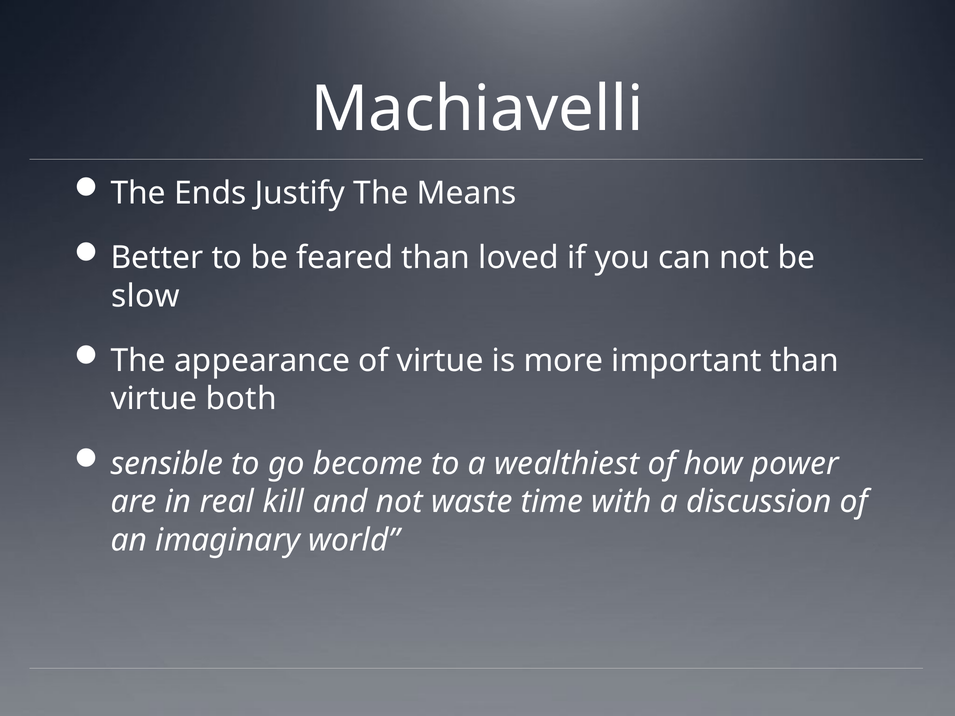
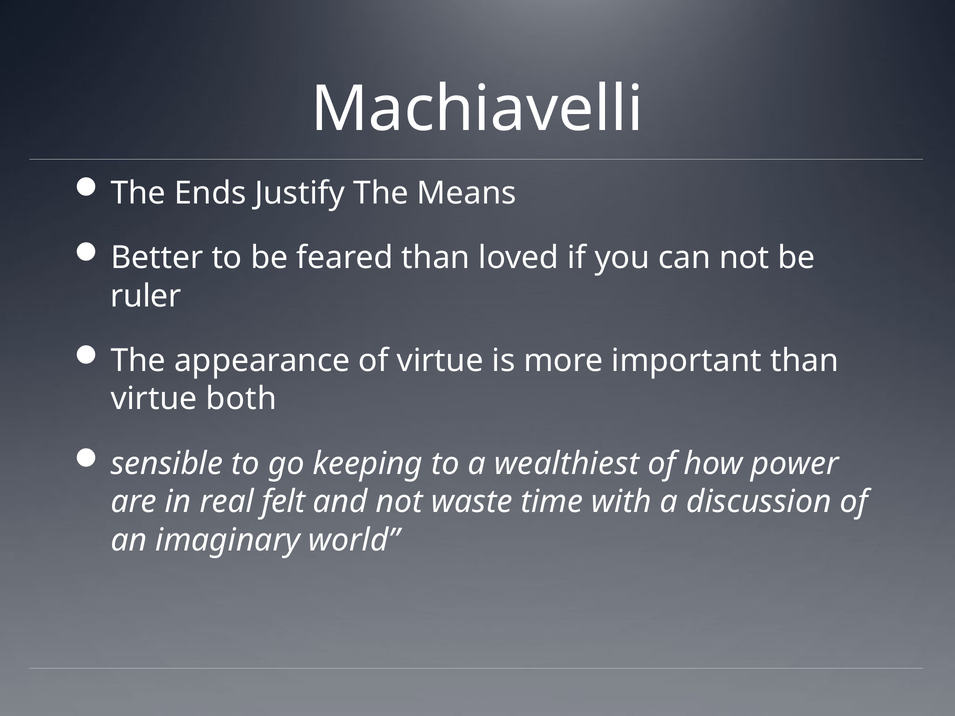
slow: slow -> ruler (146, 296)
become: become -> keeping (368, 464)
kill: kill -> felt (284, 502)
